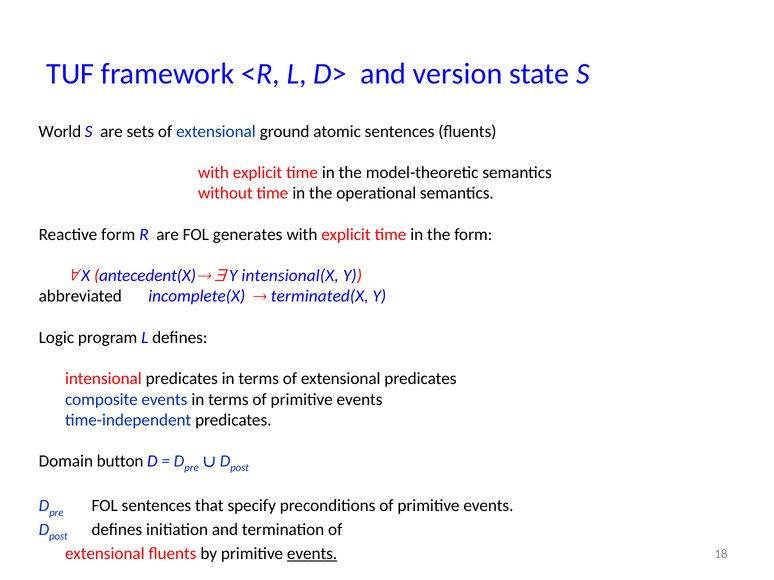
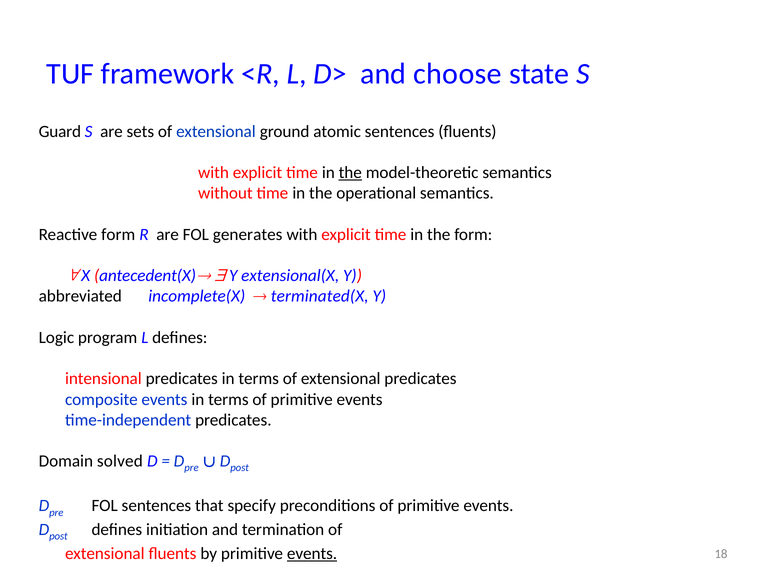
version: version -> choose (458, 74)
World: World -> Guard (60, 132)
the underline: none -> present (350, 173)
intensional(X: intensional(X -> extensional(X (290, 276)
button: button -> solved (120, 462)
